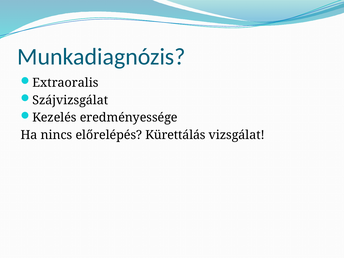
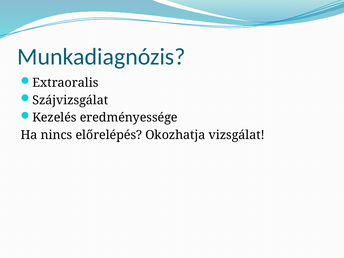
Kürettálás: Kürettálás -> Okozhatja (175, 135)
